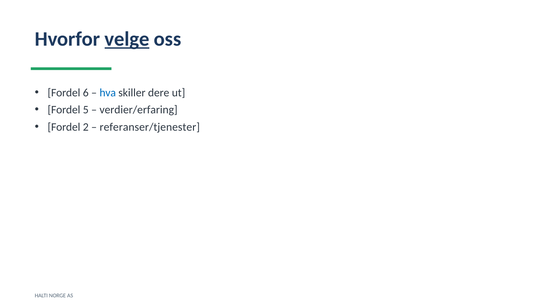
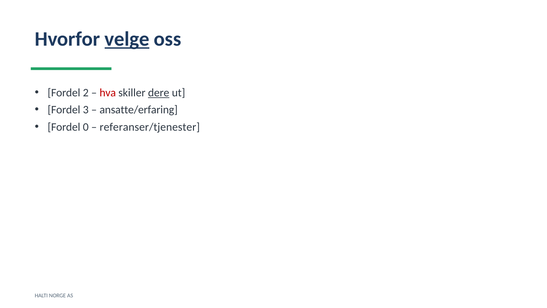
6: 6 -> 2 (86, 93)
hva colour: blue -> red (108, 93)
dere underline: none -> present (159, 93)
5: 5 -> 3 (86, 110)
verdier/erfaring: verdier/erfaring -> ansatte/erfaring (139, 110)
2: 2 -> 0 (86, 127)
